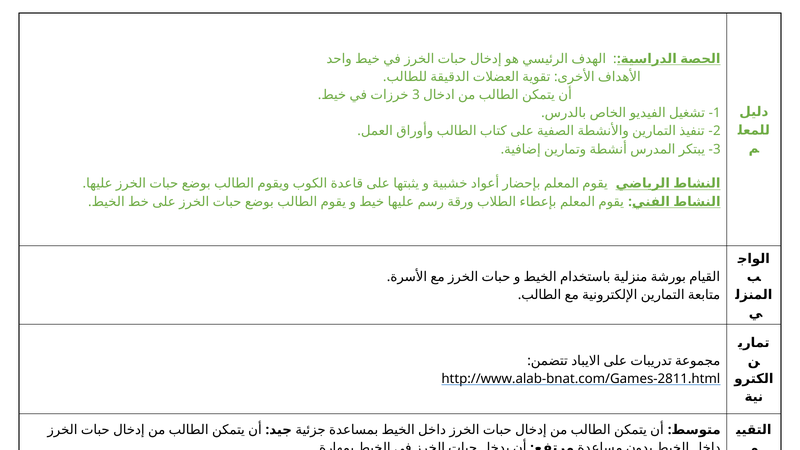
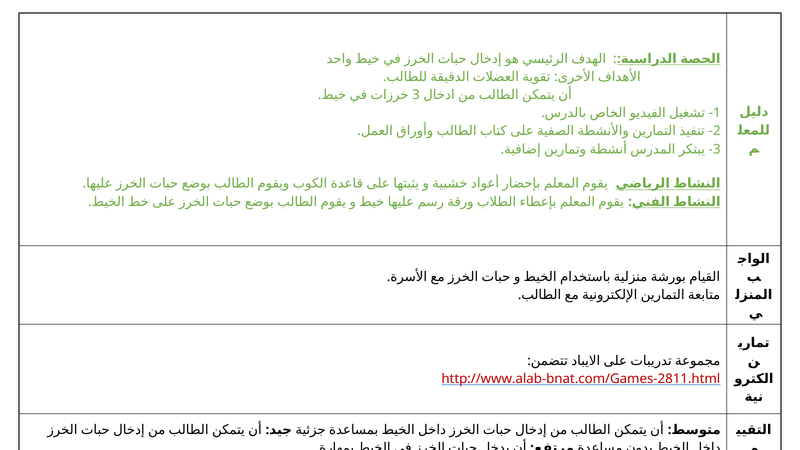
http://www.alab-bnat.com/Games-2811.html colour: black -> red (581, 379)
